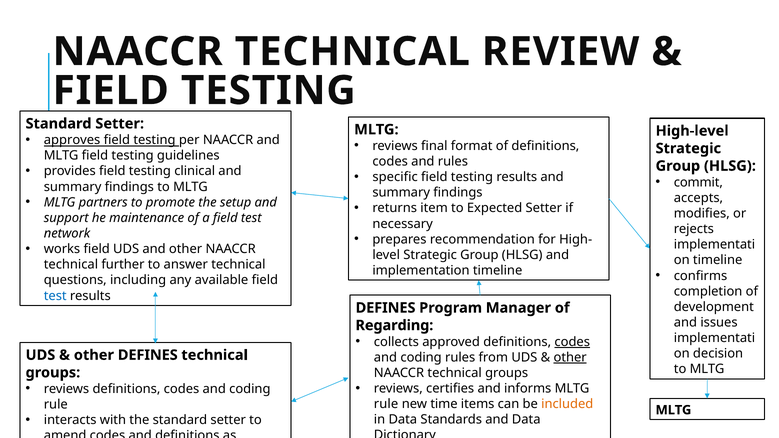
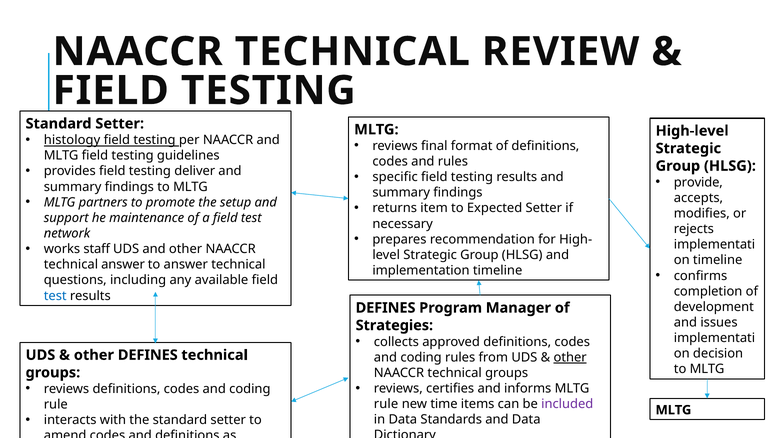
approves: approves -> histology (72, 140)
clinical: clinical -> deliver (195, 171)
commit: commit -> provide (698, 182)
works field: field -> staff (97, 249)
technical further: further -> answer (123, 265)
Regarding: Regarding -> Strategies (394, 326)
codes underline: present -> none (572, 342)
included colour: orange -> purple (567, 404)
